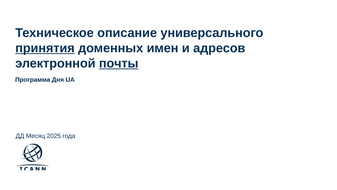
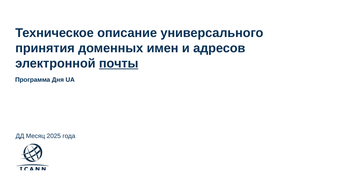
принятия underline: present -> none (45, 48)
